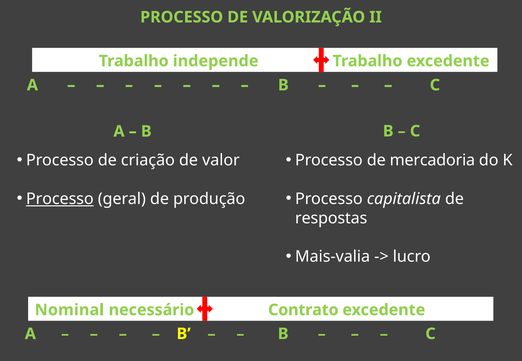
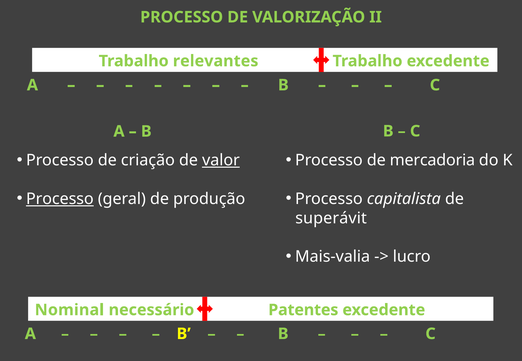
independe: independe -> relevantes (216, 61)
valor underline: none -> present (221, 161)
respostas: respostas -> superávit (331, 218)
Contrato: Contrato -> Patentes (303, 310)
